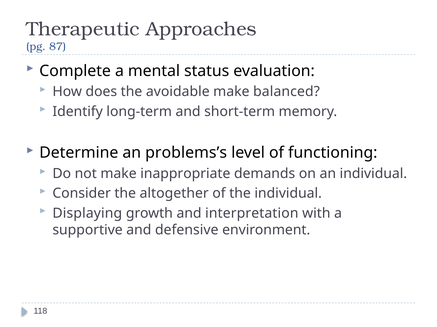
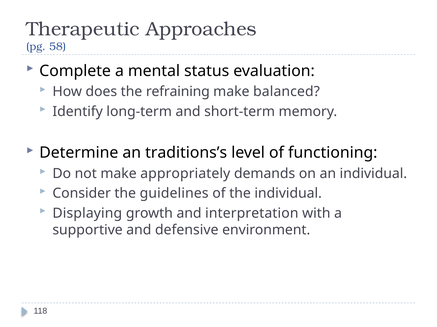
87: 87 -> 58 (58, 47)
avoidable: avoidable -> refraining (178, 92)
problems’s: problems’s -> traditions’s (186, 153)
inappropriate: inappropriate -> appropriately (185, 174)
altogether: altogether -> guidelines (174, 194)
